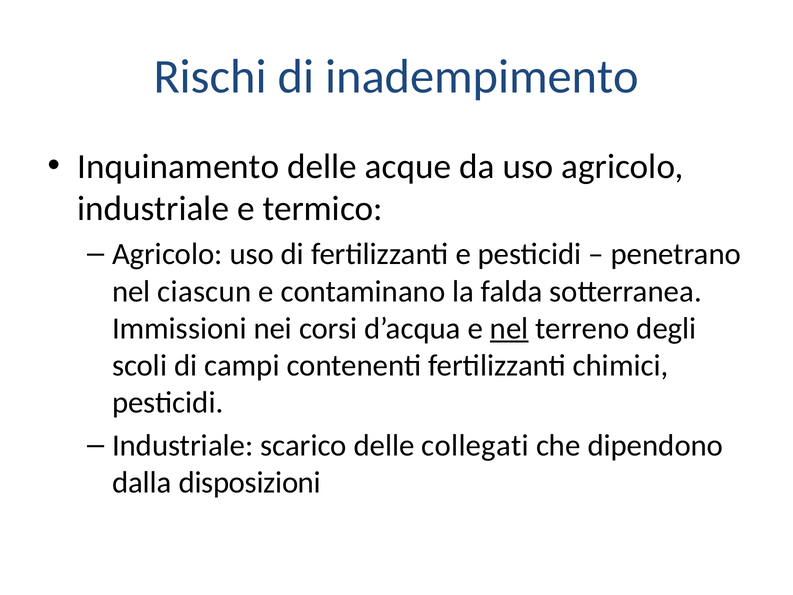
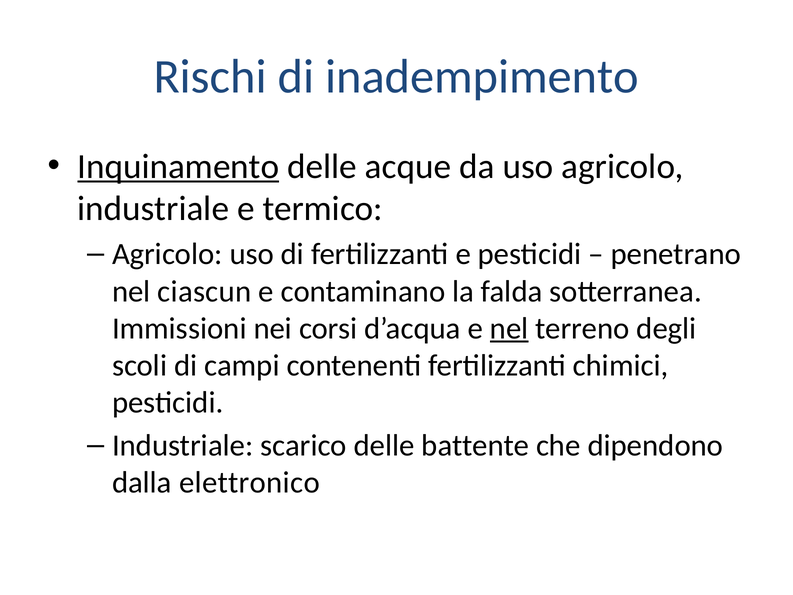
Inquinamento underline: none -> present (178, 166)
collegati: collegati -> battente (475, 446)
disposizioni: disposizioni -> elettronico (249, 483)
